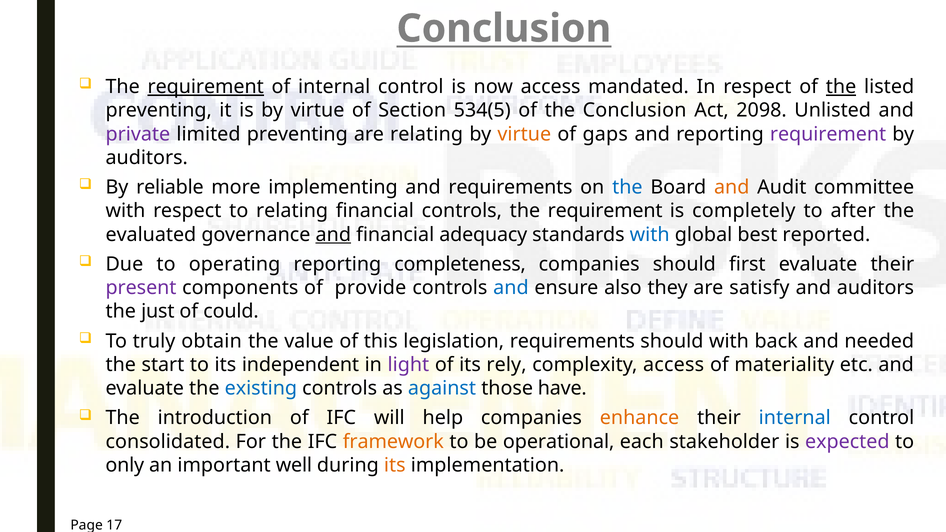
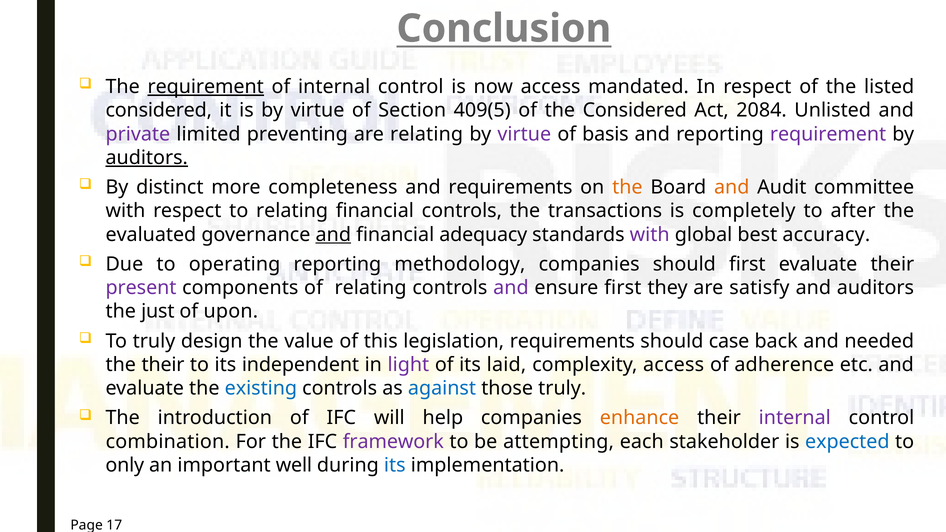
the underline: present -> none (841, 87)
preventing: preventing -> considered (159, 110)
534(5: 534(5 -> 409(5 (482, 110)
the Conclusion: Conclusion -> Considered (635, 110)
2098: 2098 -> 2084 (762, 110)
virtue colour: orange -> purple (524, 134)
gaps: gaps -> basis (605, 134)
auditors underline: none -> present (147, 158)
reliable: reliable -> distinct (170, 187)
implementing: implementing -> completeness (333, 187)
the colour: blue -> orange (627, 187)
controls the requirement: requirement -> transactions (605, 211)
with colour: blue -> purple (650, 235)
reported: reported -> accuracy (826, 235)
completeness: completeness -> methodology (460, 264)
of provide: provide -> relating (371, 288)
and colour: blue -> purple (511, 288)
ensure also: also -> first (623, 288)
could: could -> upon (231, 312)
obtain: obtain -> design (212, 341)
should with: with -> case (729, 341)
the start: start -> their (163, 365)
rely: rely -> laid (506, 365)
materiality: materiality -> adherence (784, 365)
those have: have -> truly (562, 388)
internal colour: blue -> purple (795, 418)
consolidated: consolidated -> combination (168, 442)
framework colour: orange -> purple (393, 442)
operational: operational -> attempting (559, 442)
expected colour: purple -> blue (847, 442)
its colour: orange -> blue (395, 465)
